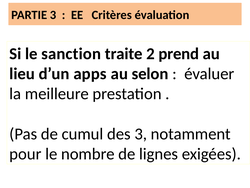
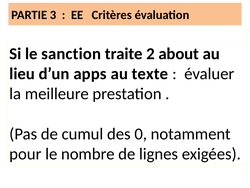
prend: prend -> about (179, 54)
selon: selon -> texte (150, 74)
des 3: 3 -> 0 (141, 134)
